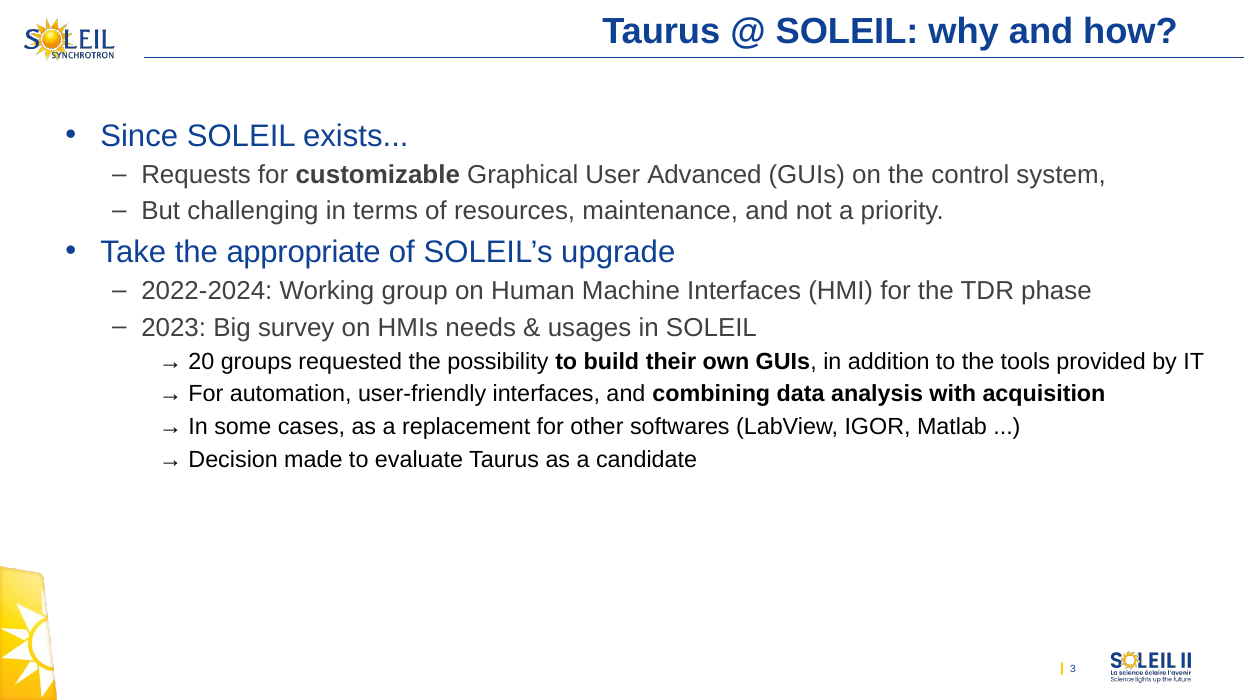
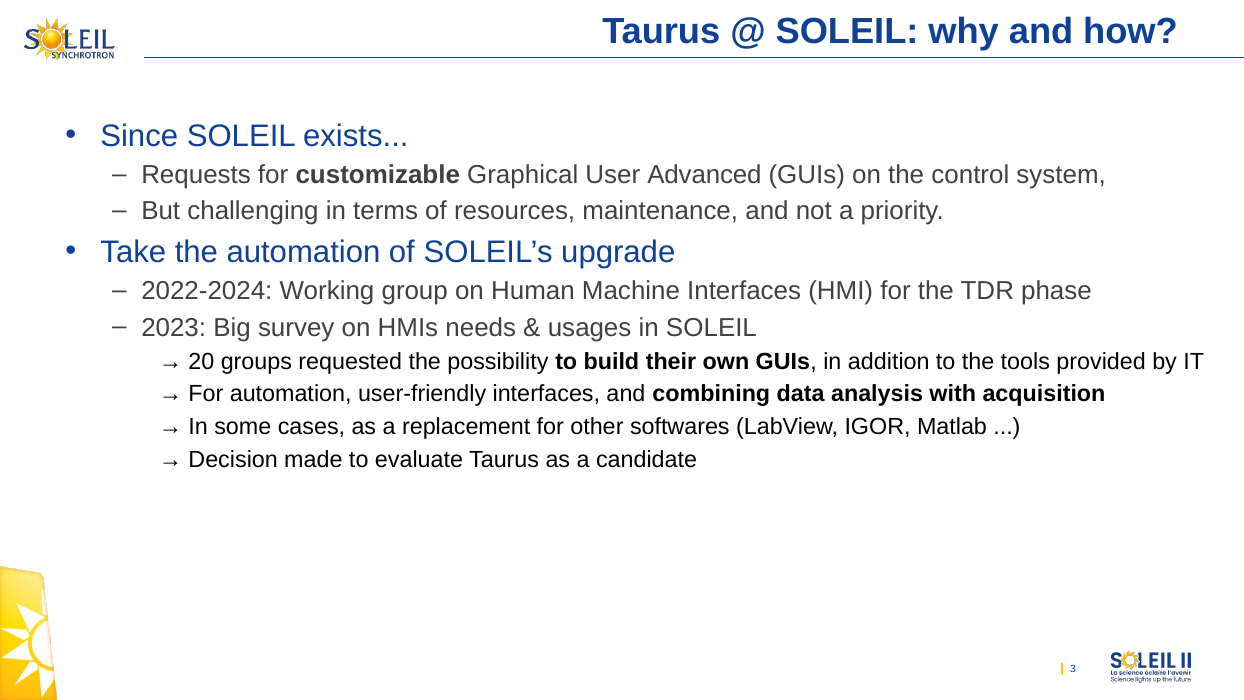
the appropriate: appropriate -> automation (303, 252)
